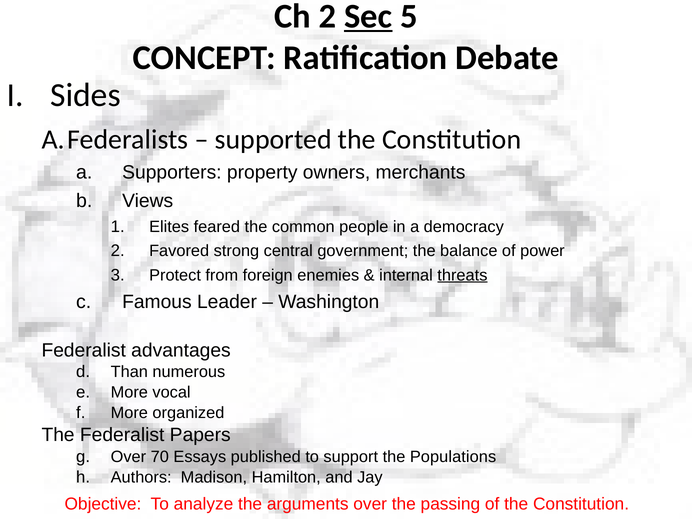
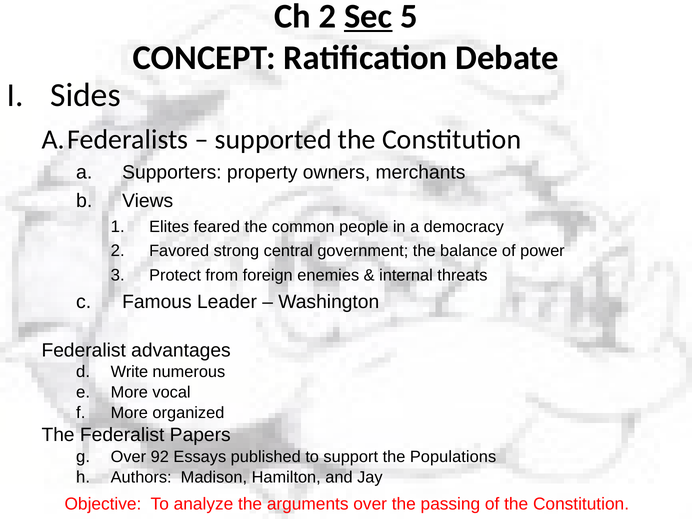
threats underline: present -> none (462, 275)
Than: Than -> Write (129, 372)
70: 70 -> 92 (160, 457)
